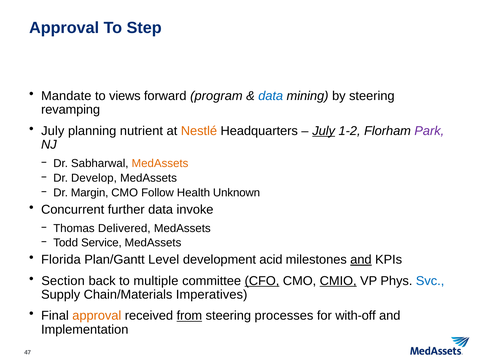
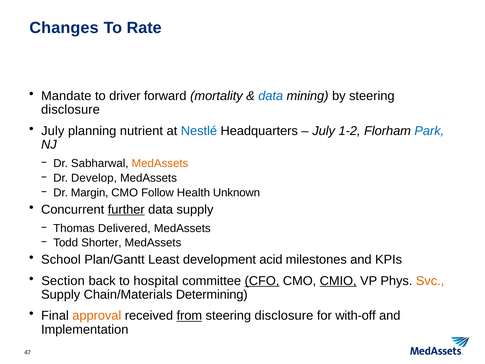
Approval: Approval -> Changes (64, 28)
Step: Step -> Rate (144, 28)
views: views -> driver (125, 96)
program: program -> mortality (216, 96)
revamping: revamping -> disclosure (70, 110)
Nestlé colour: orange -> blue (199, 131)
July underline: present -> none (324, 131)
Park colour: purple -> blue (429, 131)
further underline: none -> present (126, 209)
data invoke: invoke -> supply (195, 209)
Service: Service -> Shorter (101, 243)
Florida: Florida -> School (61, 260)
Level: Level -> Least (164, 260)
and underline: present -> none (361, 260)
multiple: multiple -> hospital (156, 281)
Svc colour: blue -> orange (430, 281)
Imperatives: Imperatives -> Determining (212, 294)
processes: processes -> disclosure (284, 315)
